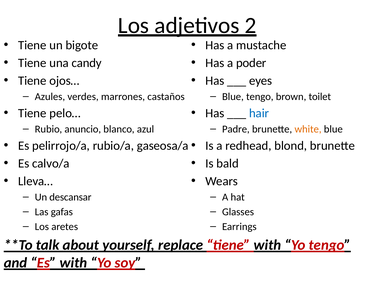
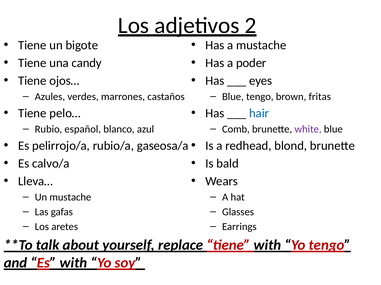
toilet: toilet -> fritas (320, 97)
anuncio: anuncio -> español (83, 129)
Padre: Padre -> Comb (236, 129)
white colour: orange -> purple (308, 129)
Un descansar: descansar -> mustache (70, 198)
